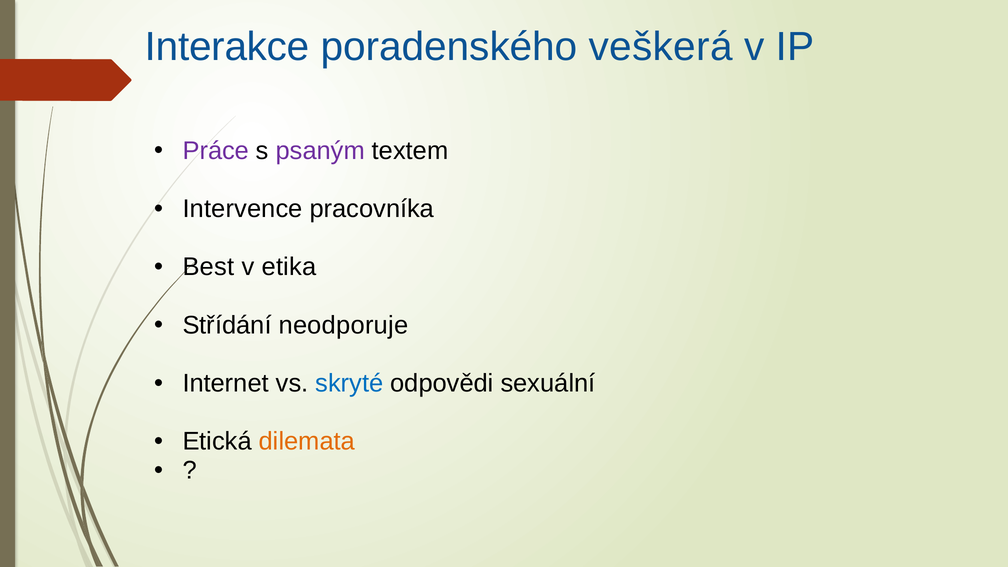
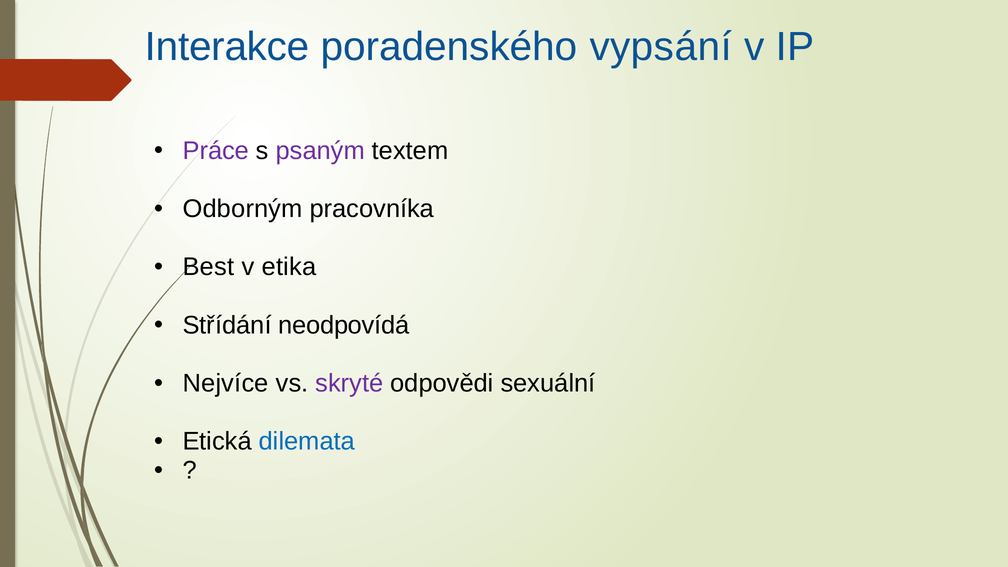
veškerá: veškerá -> vypsání (661, 47)
Intervence: Intervence -> Odborným (243, 209)
neodporuje: neodporuje -> neodpovídá (344, 325)
Internet: Internet -> Nejvíce (226, 383)
skryté colour: blue -> purple (349, 383)
dilemata colour: orange -> blue (307, 441)
